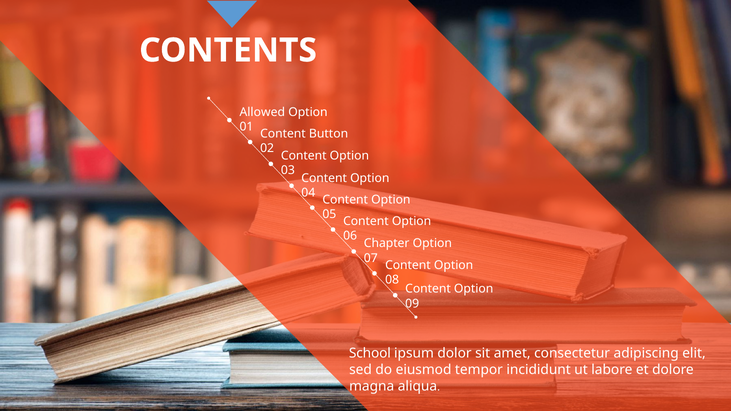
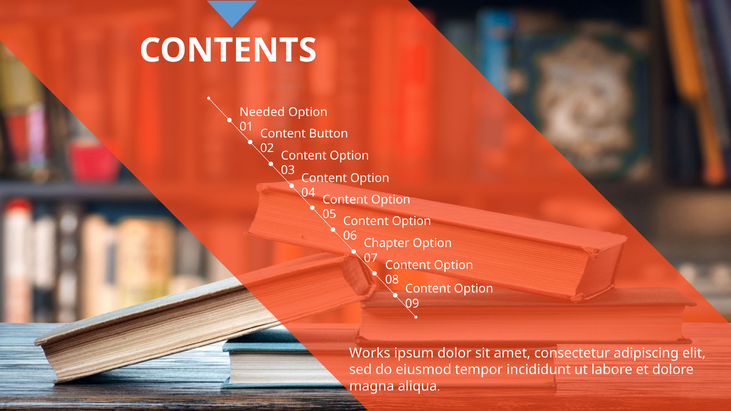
Allowed: Allowed -> Needed (262, 112)
School: School -> Works (370, 354)
